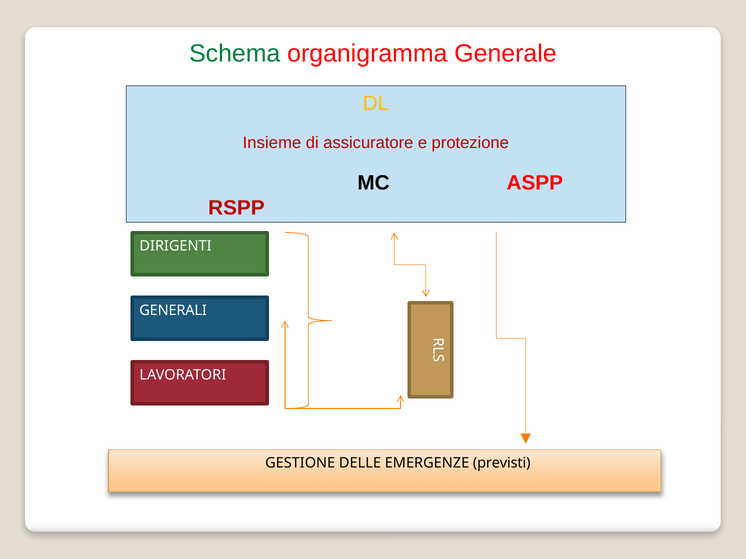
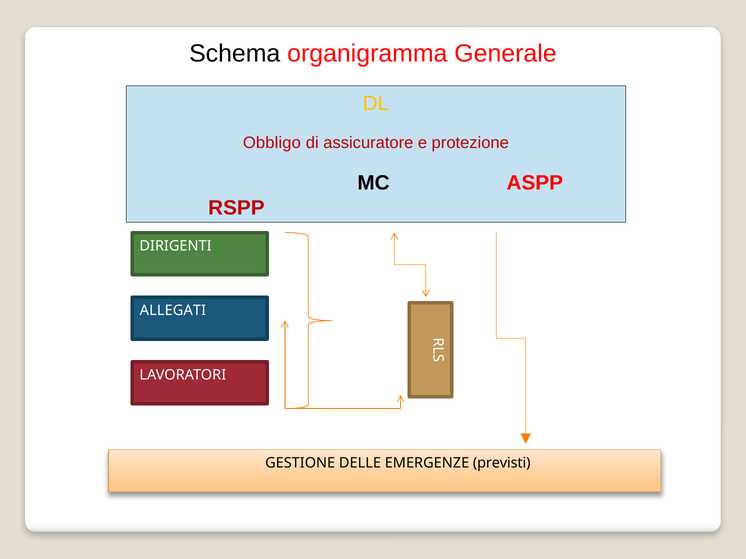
Schema colour: green -> black (235, 53)
Insieme: Insieme -> Obbligo (272, 143)
GENERALI: GENERALI -> ALLEGATI (173, 311)
